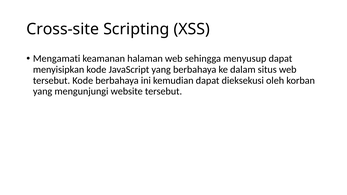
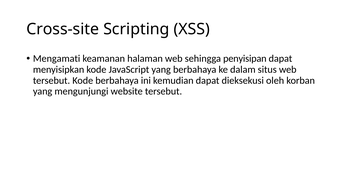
menyusup: menyusup -> penyisipan (245, 59)
